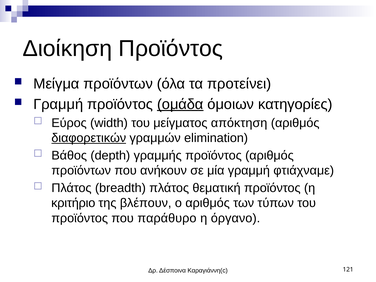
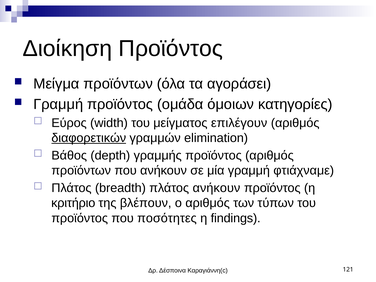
προτείνει: προτείνει -> αγοράσει (239, 84)
ομάδα underline: present -> none (180, 104)
απόκτηση: απόκτηση -> επιλέγουν (239, 123)
πλάτος θεματική: θεματική -> ανήκουν (216, 188)
παράθυρο: παράθυρο -> ποσότητες (167, 218)
όργανο: όργανο -> findings (236, 218)
